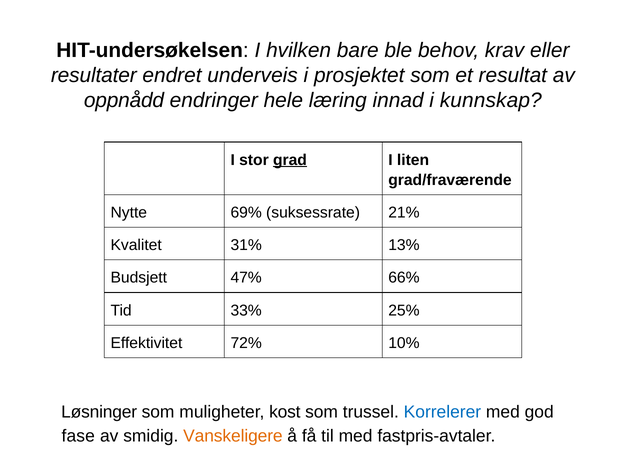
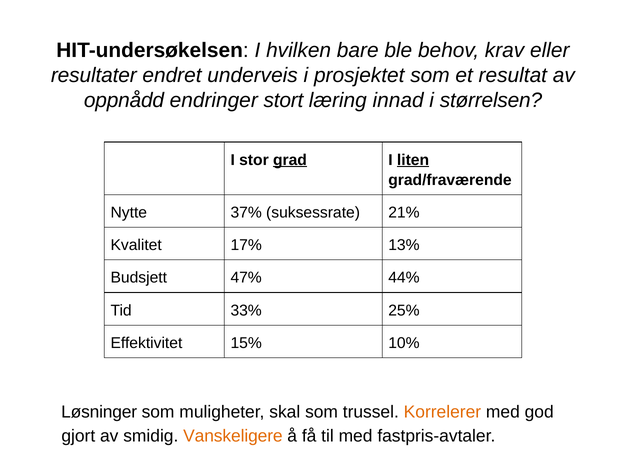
hele: hele -> stort (283, 100)
kunnskap: kunnskap -> størrelsen (491, 100)
liten underline: none -> present (413, 160)
69%: 69% -> 37% (246, 213)
31%: 31% -> 17% (246, 245)
66%: 66% -> 44% (404, 278)
72%: 72% -> 15% (246, 343)
kost: kost -> skal (285, 412)
Korrelerer colour: blue -> orange (442, 412)
fase: fase -> gjort (78, 436)
